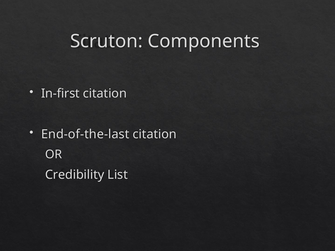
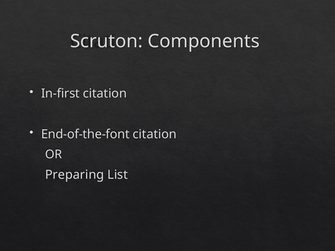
End-of-the-last: End-of-the-last -> End-of-the-font (85, 134)
Credibility: Credibility -> Preparing (75, 175)
